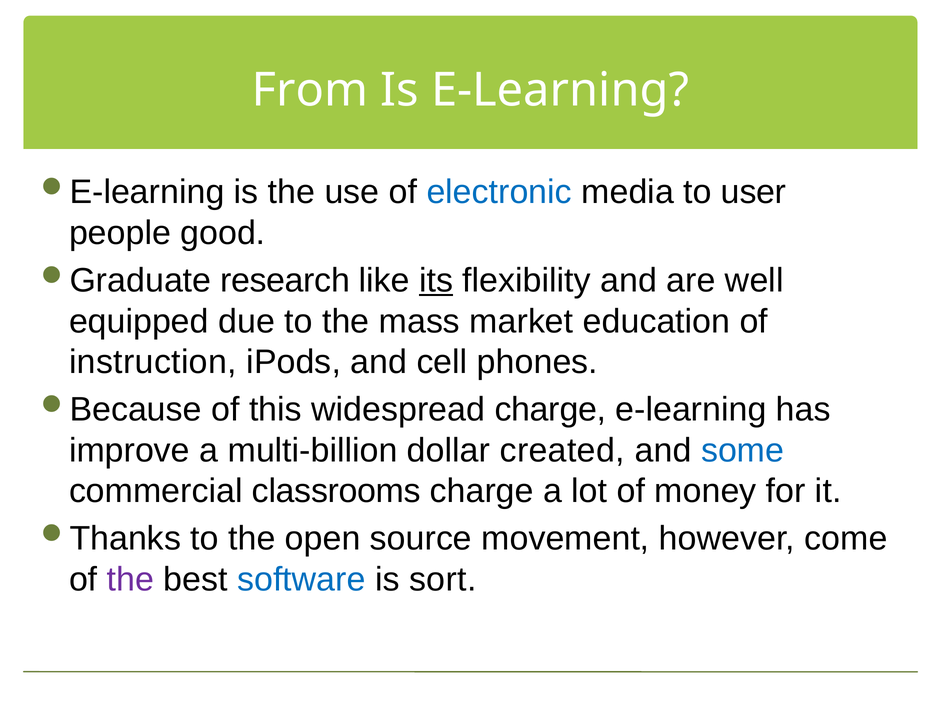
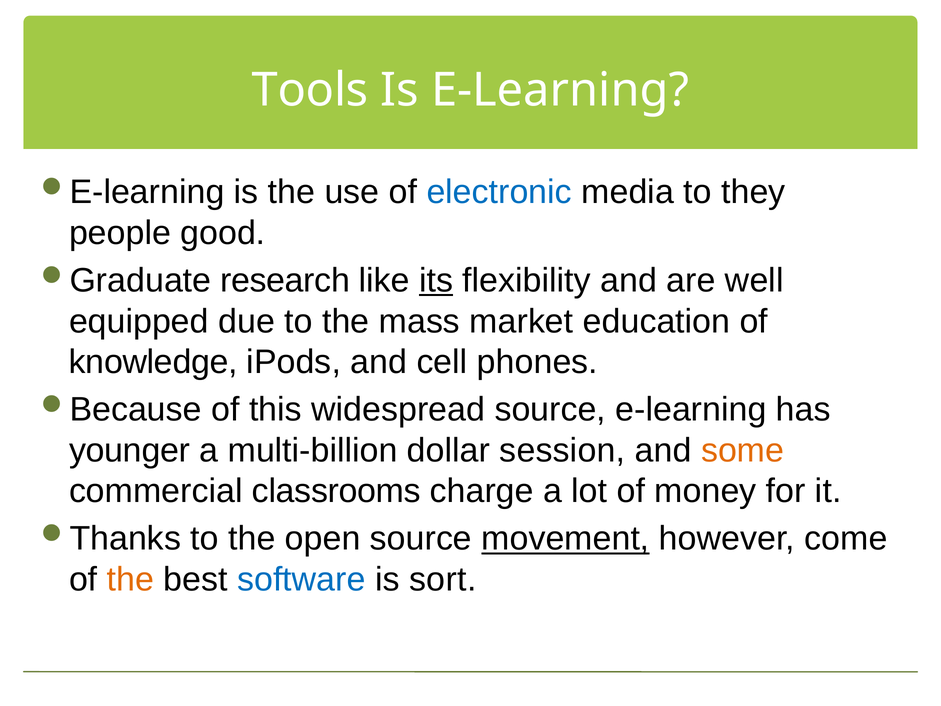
From: From -> Tools (310, 90)
user: user -> they (753, 192)
instruction: instruction -> knowledge (153, 362)
widespread charge: charge -> source (550, 409)
improve: improve -> younger (130, 450)
created: created -> session (562, 450)
some colour: blue -> orange (743, 450)
movement underline: none -> present (565, 538)
the colour: purple -> orange (130, 579)
